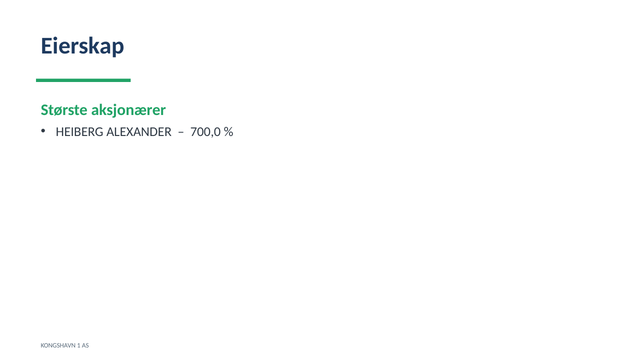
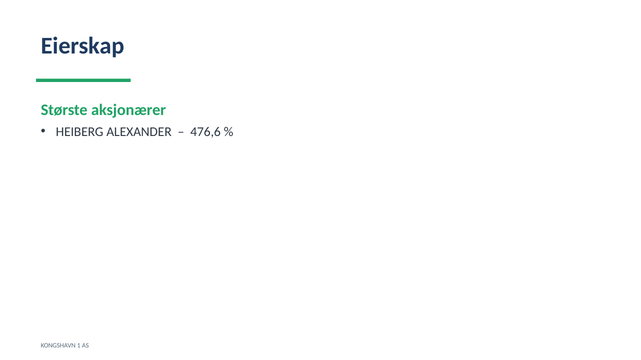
700,0: 700,0 -> 476,6 (206, 132)
